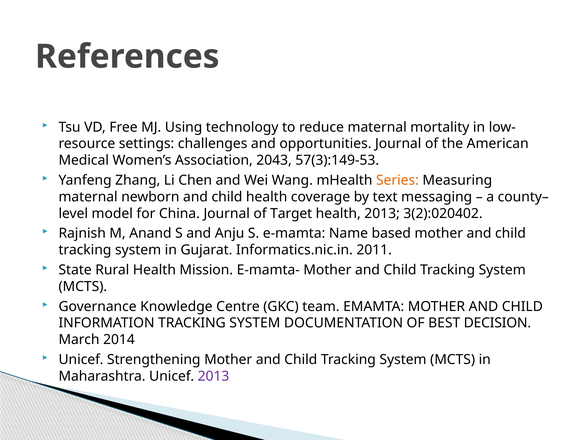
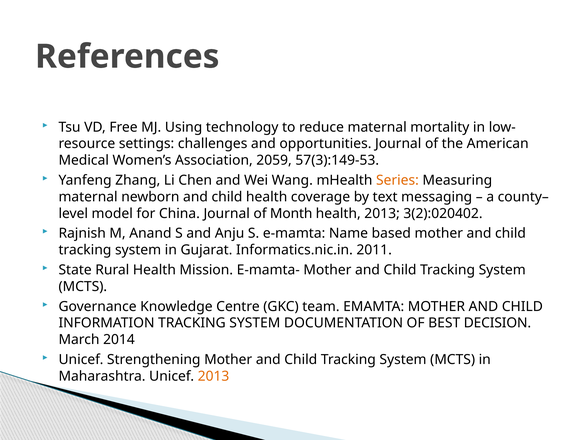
2043: 2043 -> 2059 (274, 160)
Target: Target -> Month (291, 213)
2013 colour: purple -> orange (214, 376)
